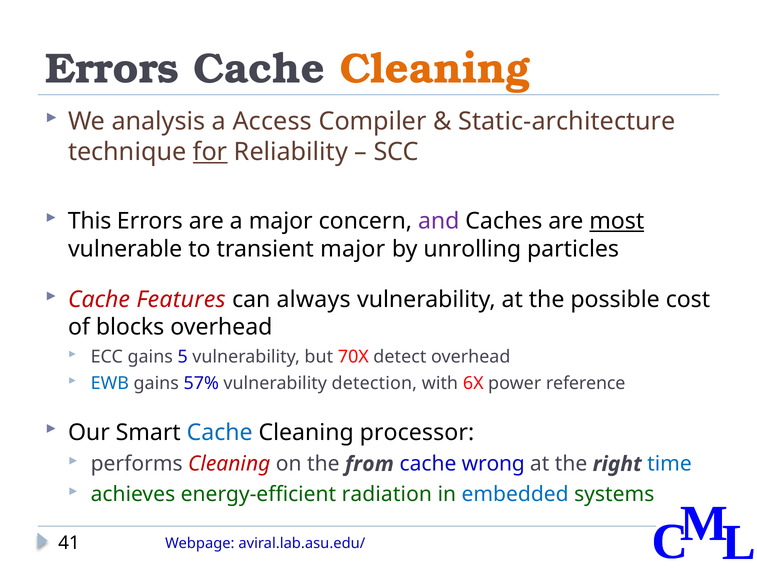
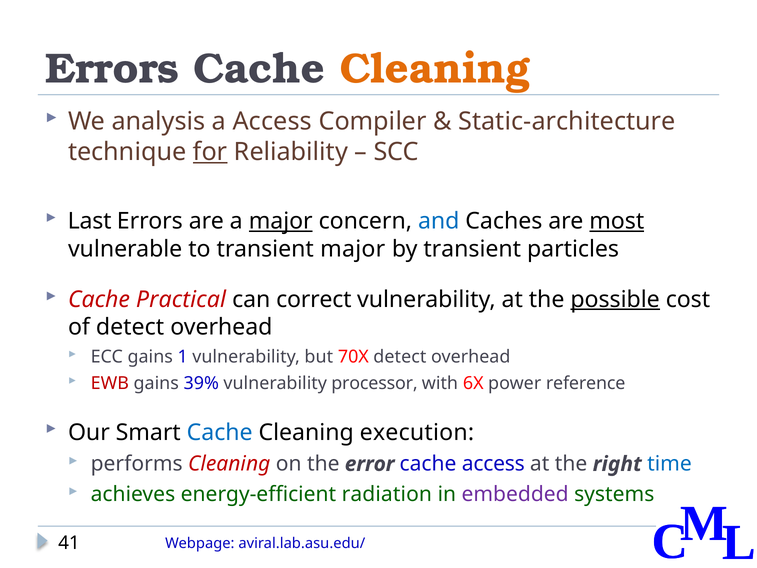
This: This -> Last (90, 221)
major underline: none -> present (281, 221)
and colour: purple -> blue (439, 221)
by unrolling: unrolling -> transient (472, 249)
Features: Features -> Practical (181, 299)
always: always -> correct (314, 299)
possible underline: none -> present (615, 299)
of blocks: blocks -> detect (130, 327)
5: 5 -> 1 (183, 357)
EWB colour: blue -> red (110, 383)
57%: 57% -> 39% (201, 383)
detection: detection -> processor (374, 383)
processor: processor -> execution (417, 432)
from: from -> error (370, 464)
cache wrong: wrong -> access (493, 464)
embedded colour: blue -> purple (515, 494)
